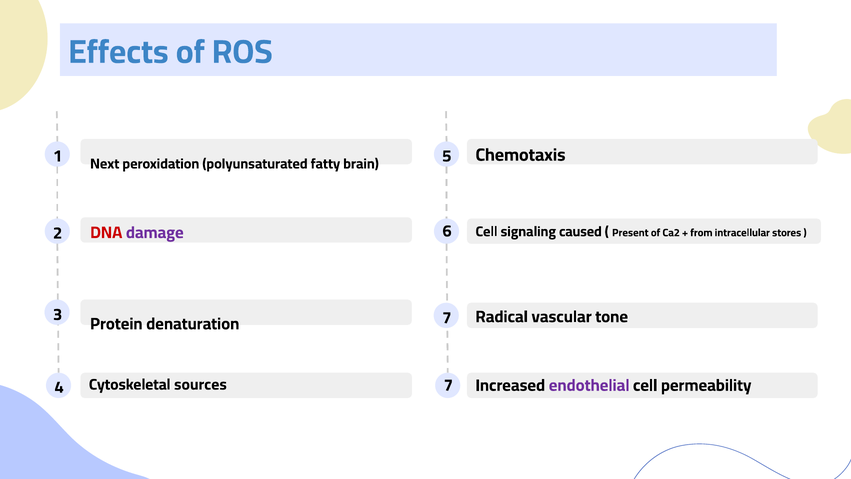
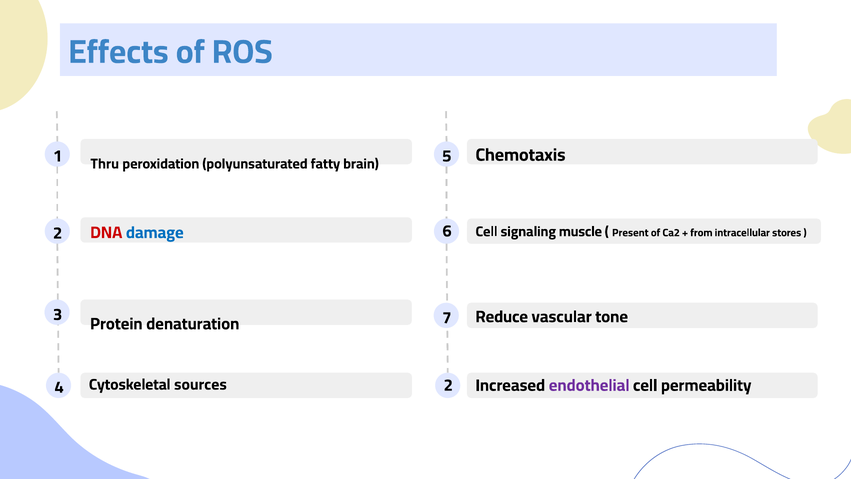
Next: Next -> Thru (105, 164)
caused: caused -> muscle (580, 231)
damage colour: purple -> blue (155, 232)
Radical: Radical -> Reduce (502, 316)
4 7: 7 -> 2 (448, 385)
